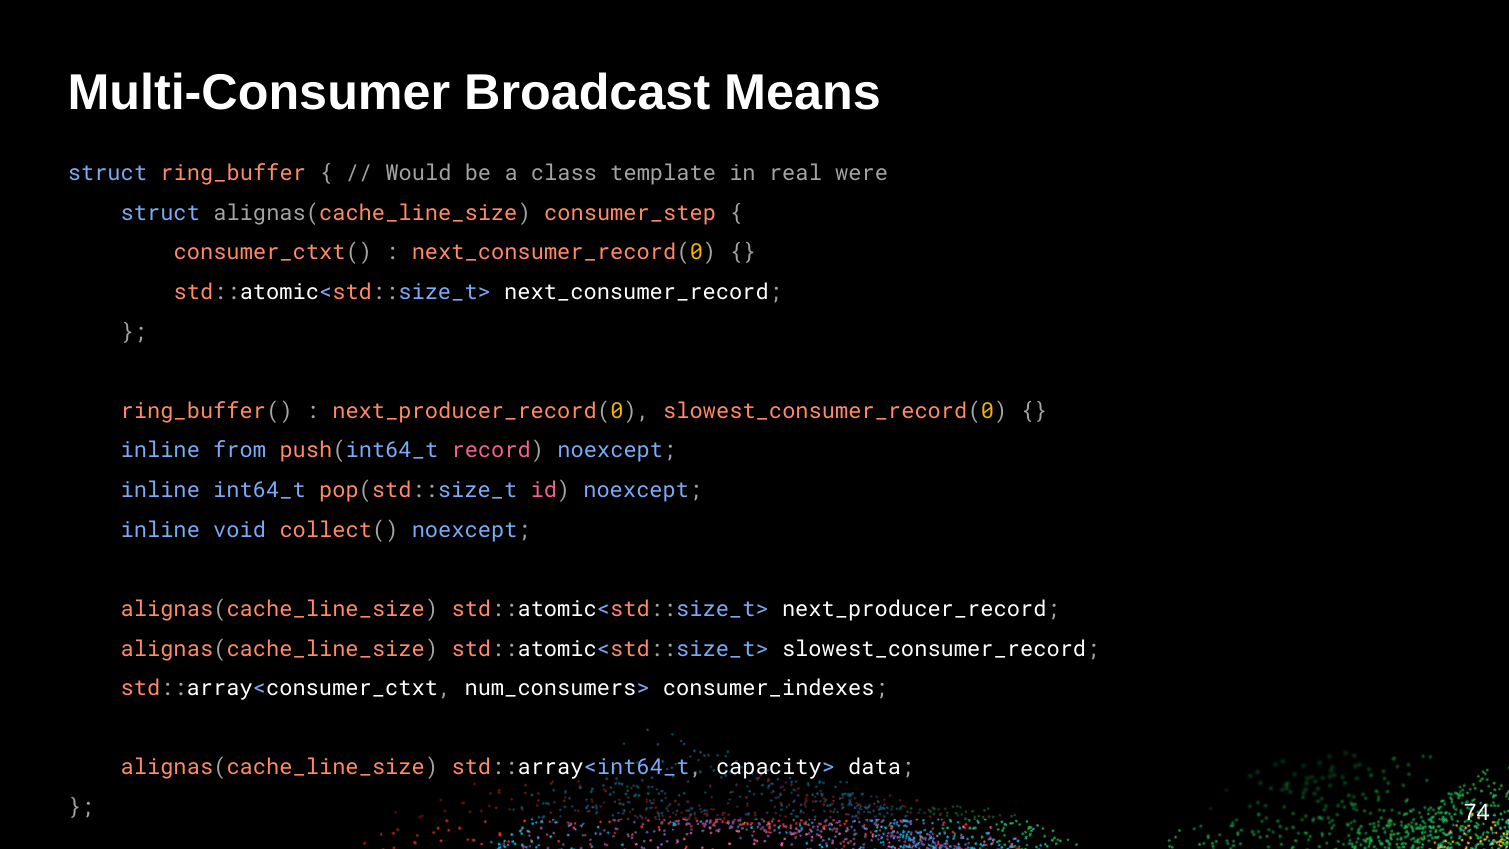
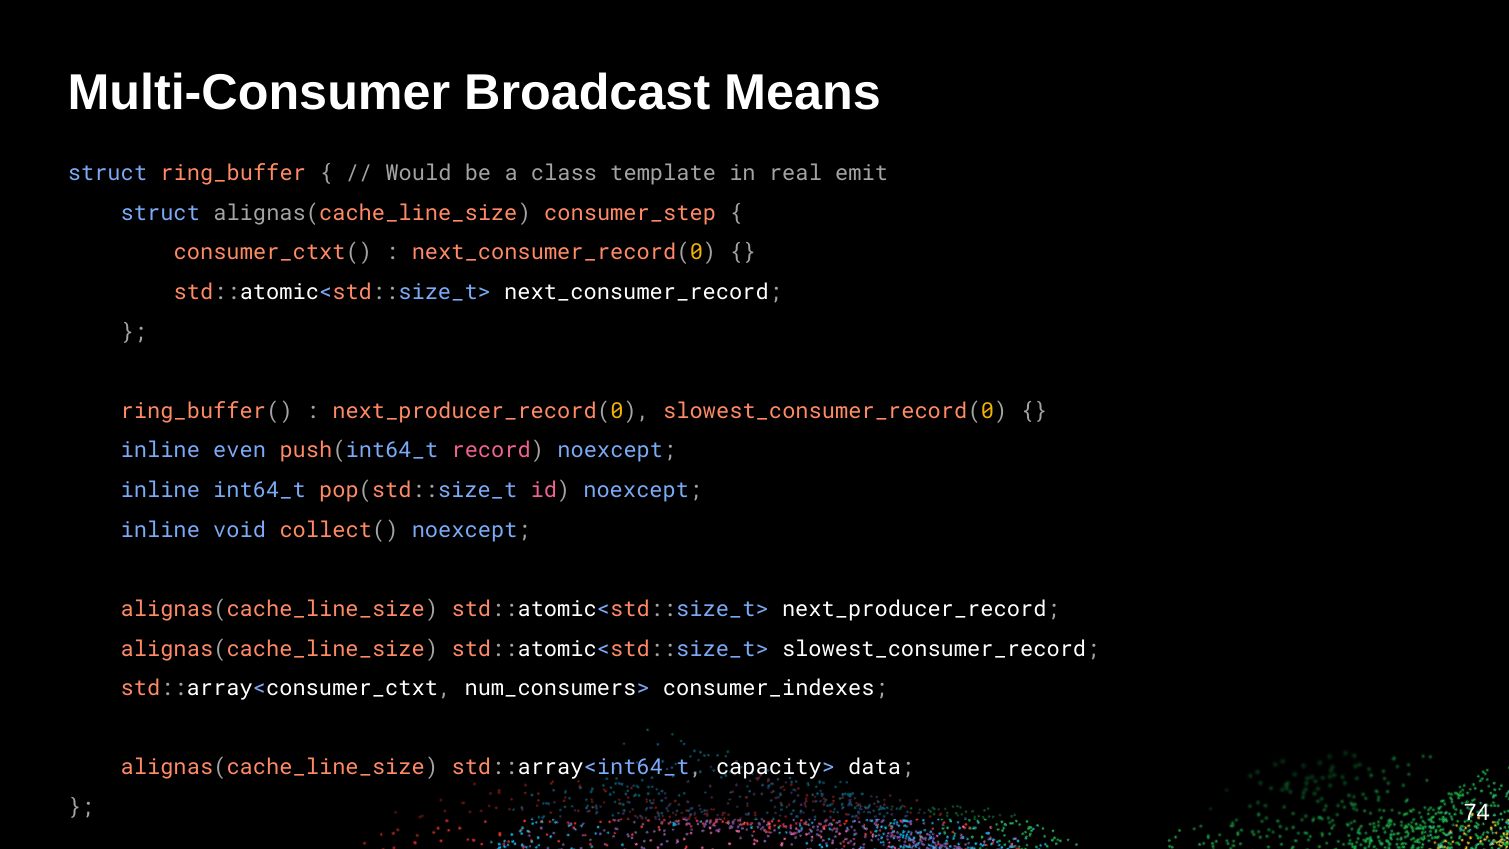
were: were -> emit (862, 173)
from: from -> even (240, 451)
